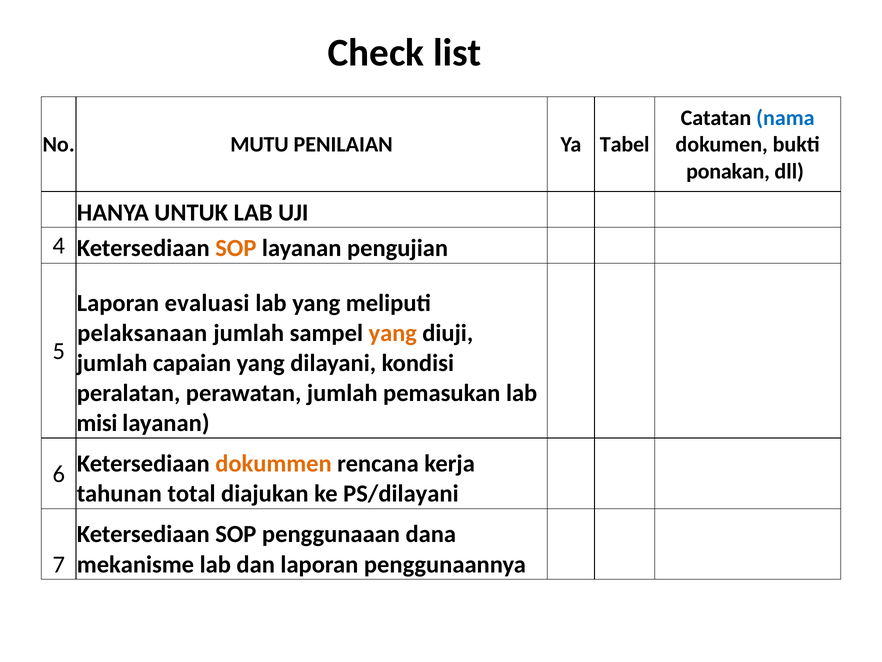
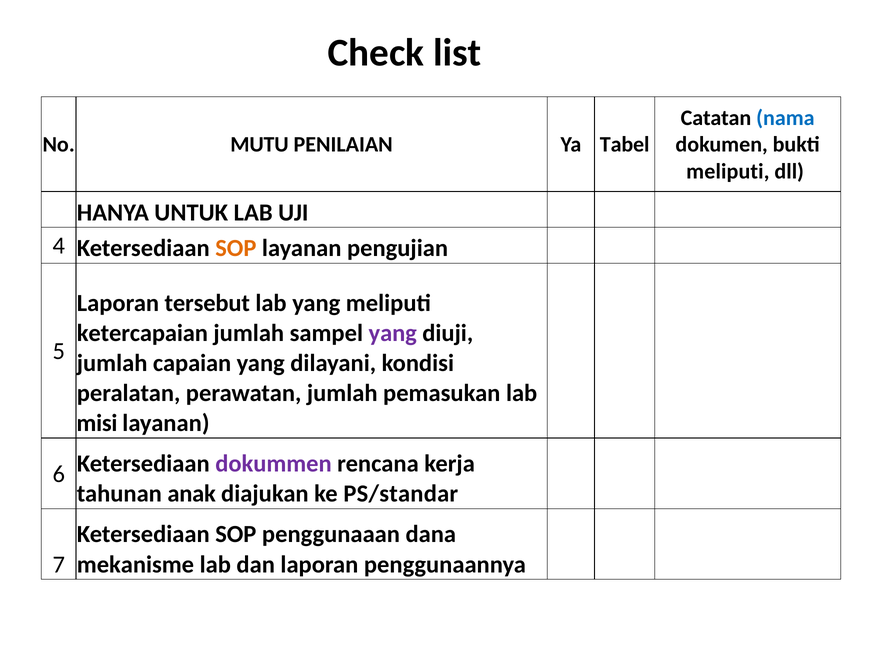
ponakan: ponakan -> meliputi (728, 172)
evaluasi: evaluasi -> tersebut (207, 303)
pelaksanaan: pelaksanaan -> ketercapaian (142, 333)
yang colour: orange -> purple (393, 333)
dokummen colour: orange -> purple (273, 463)
total: total -> anak (192, 493)
PS/dilayani: PS/dilayani -> PS/standar (401, 493)
